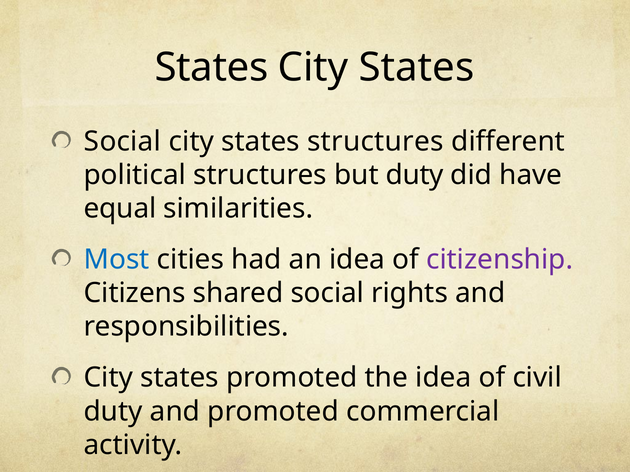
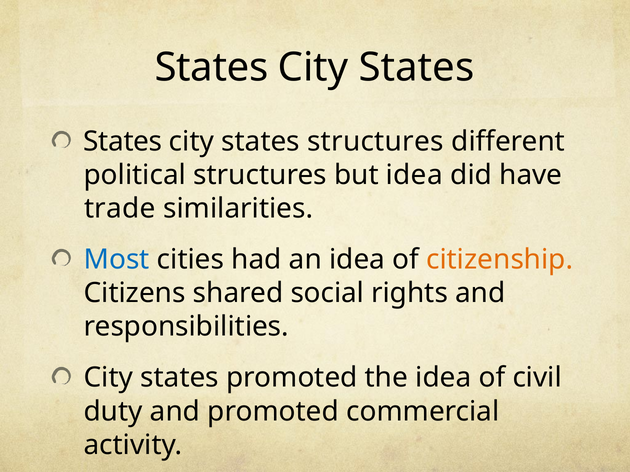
Social: Social -> States (123, 141)
but duty: duty -> idea (414, 175)
equal: equal -> trade (120, 209)
citizenship colour: purple -> orange (500, 260)
